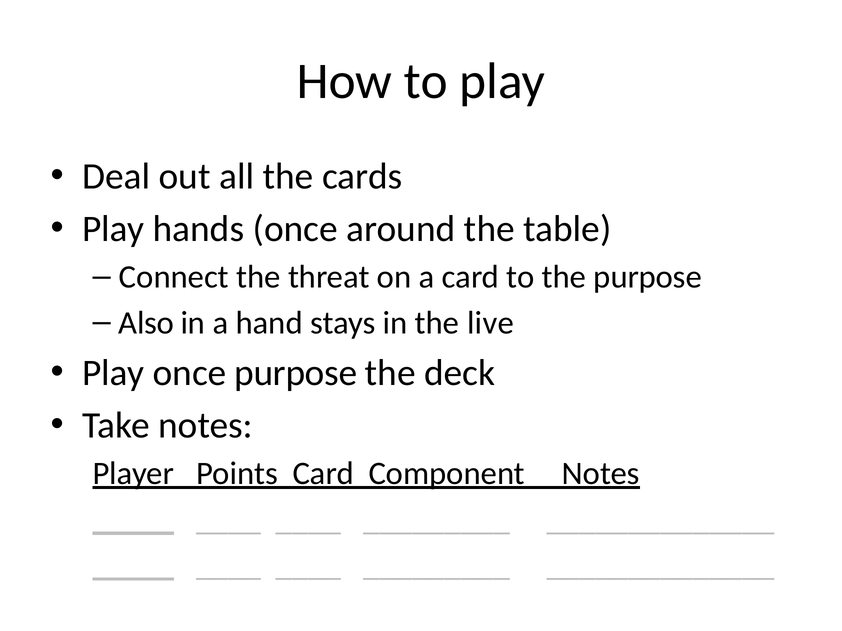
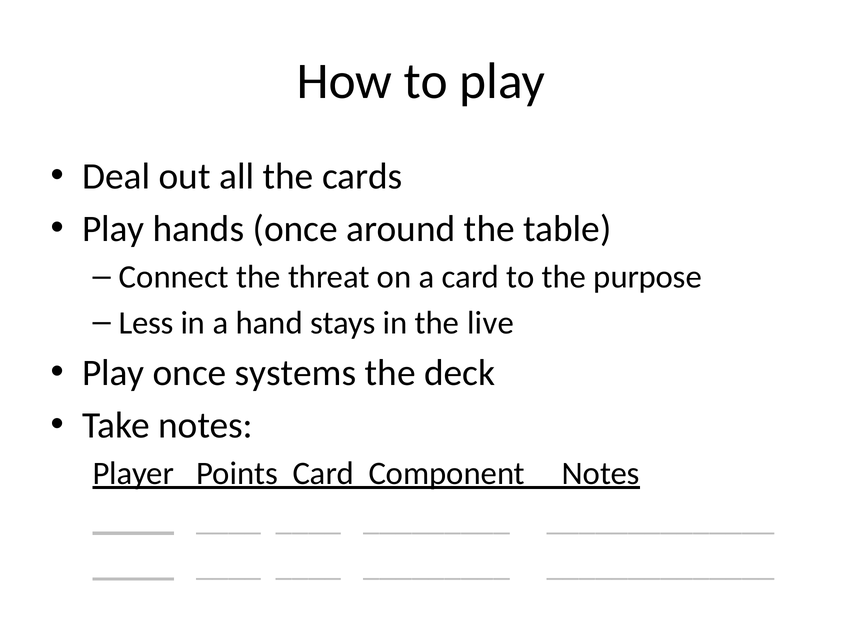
Also: Also -> Less (146, 323)
once purpose: purpose -> systems (296, 373)
